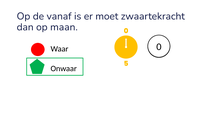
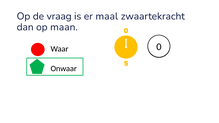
vanaf: vanaf -> vraag (59, 16)
moet: moet -> maal (107, 16)
